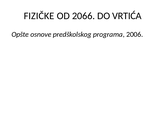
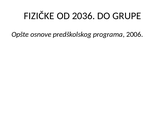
2066: 2066 -> 2036 (83, 16)
VRTIĆA: VRTIĆA -> GRUPE (127, 16)
